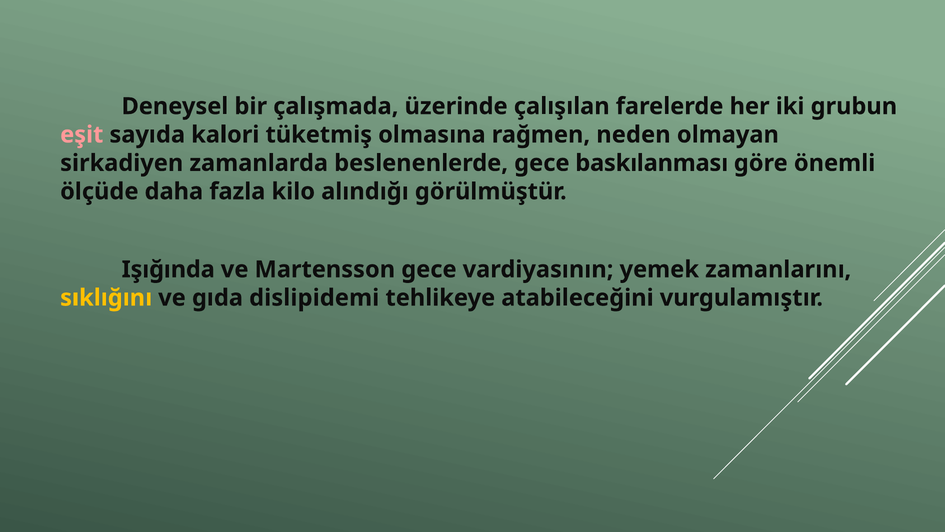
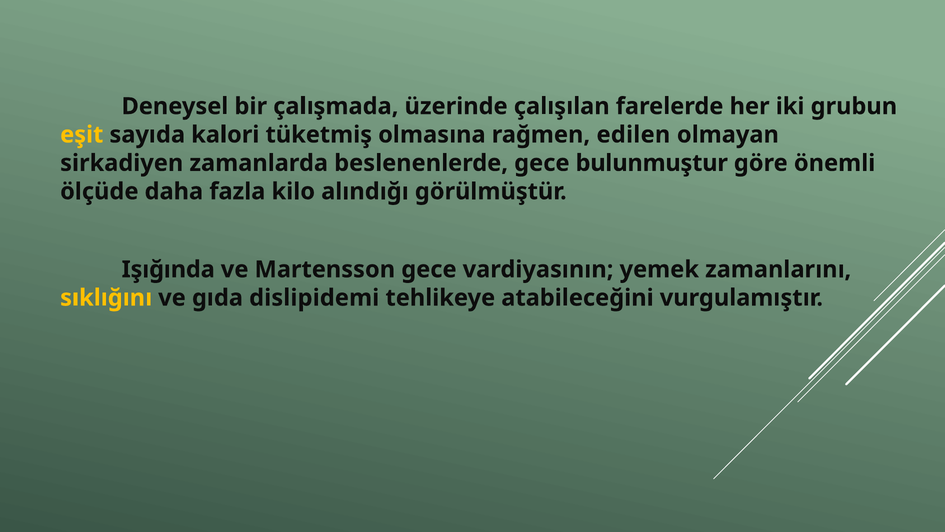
eşit colour: pink -> yellow (82, 135)
neden: neden -> edilen (633, 135)
baskılanması: baskılanması -> bulunmuştur (652, 163)
